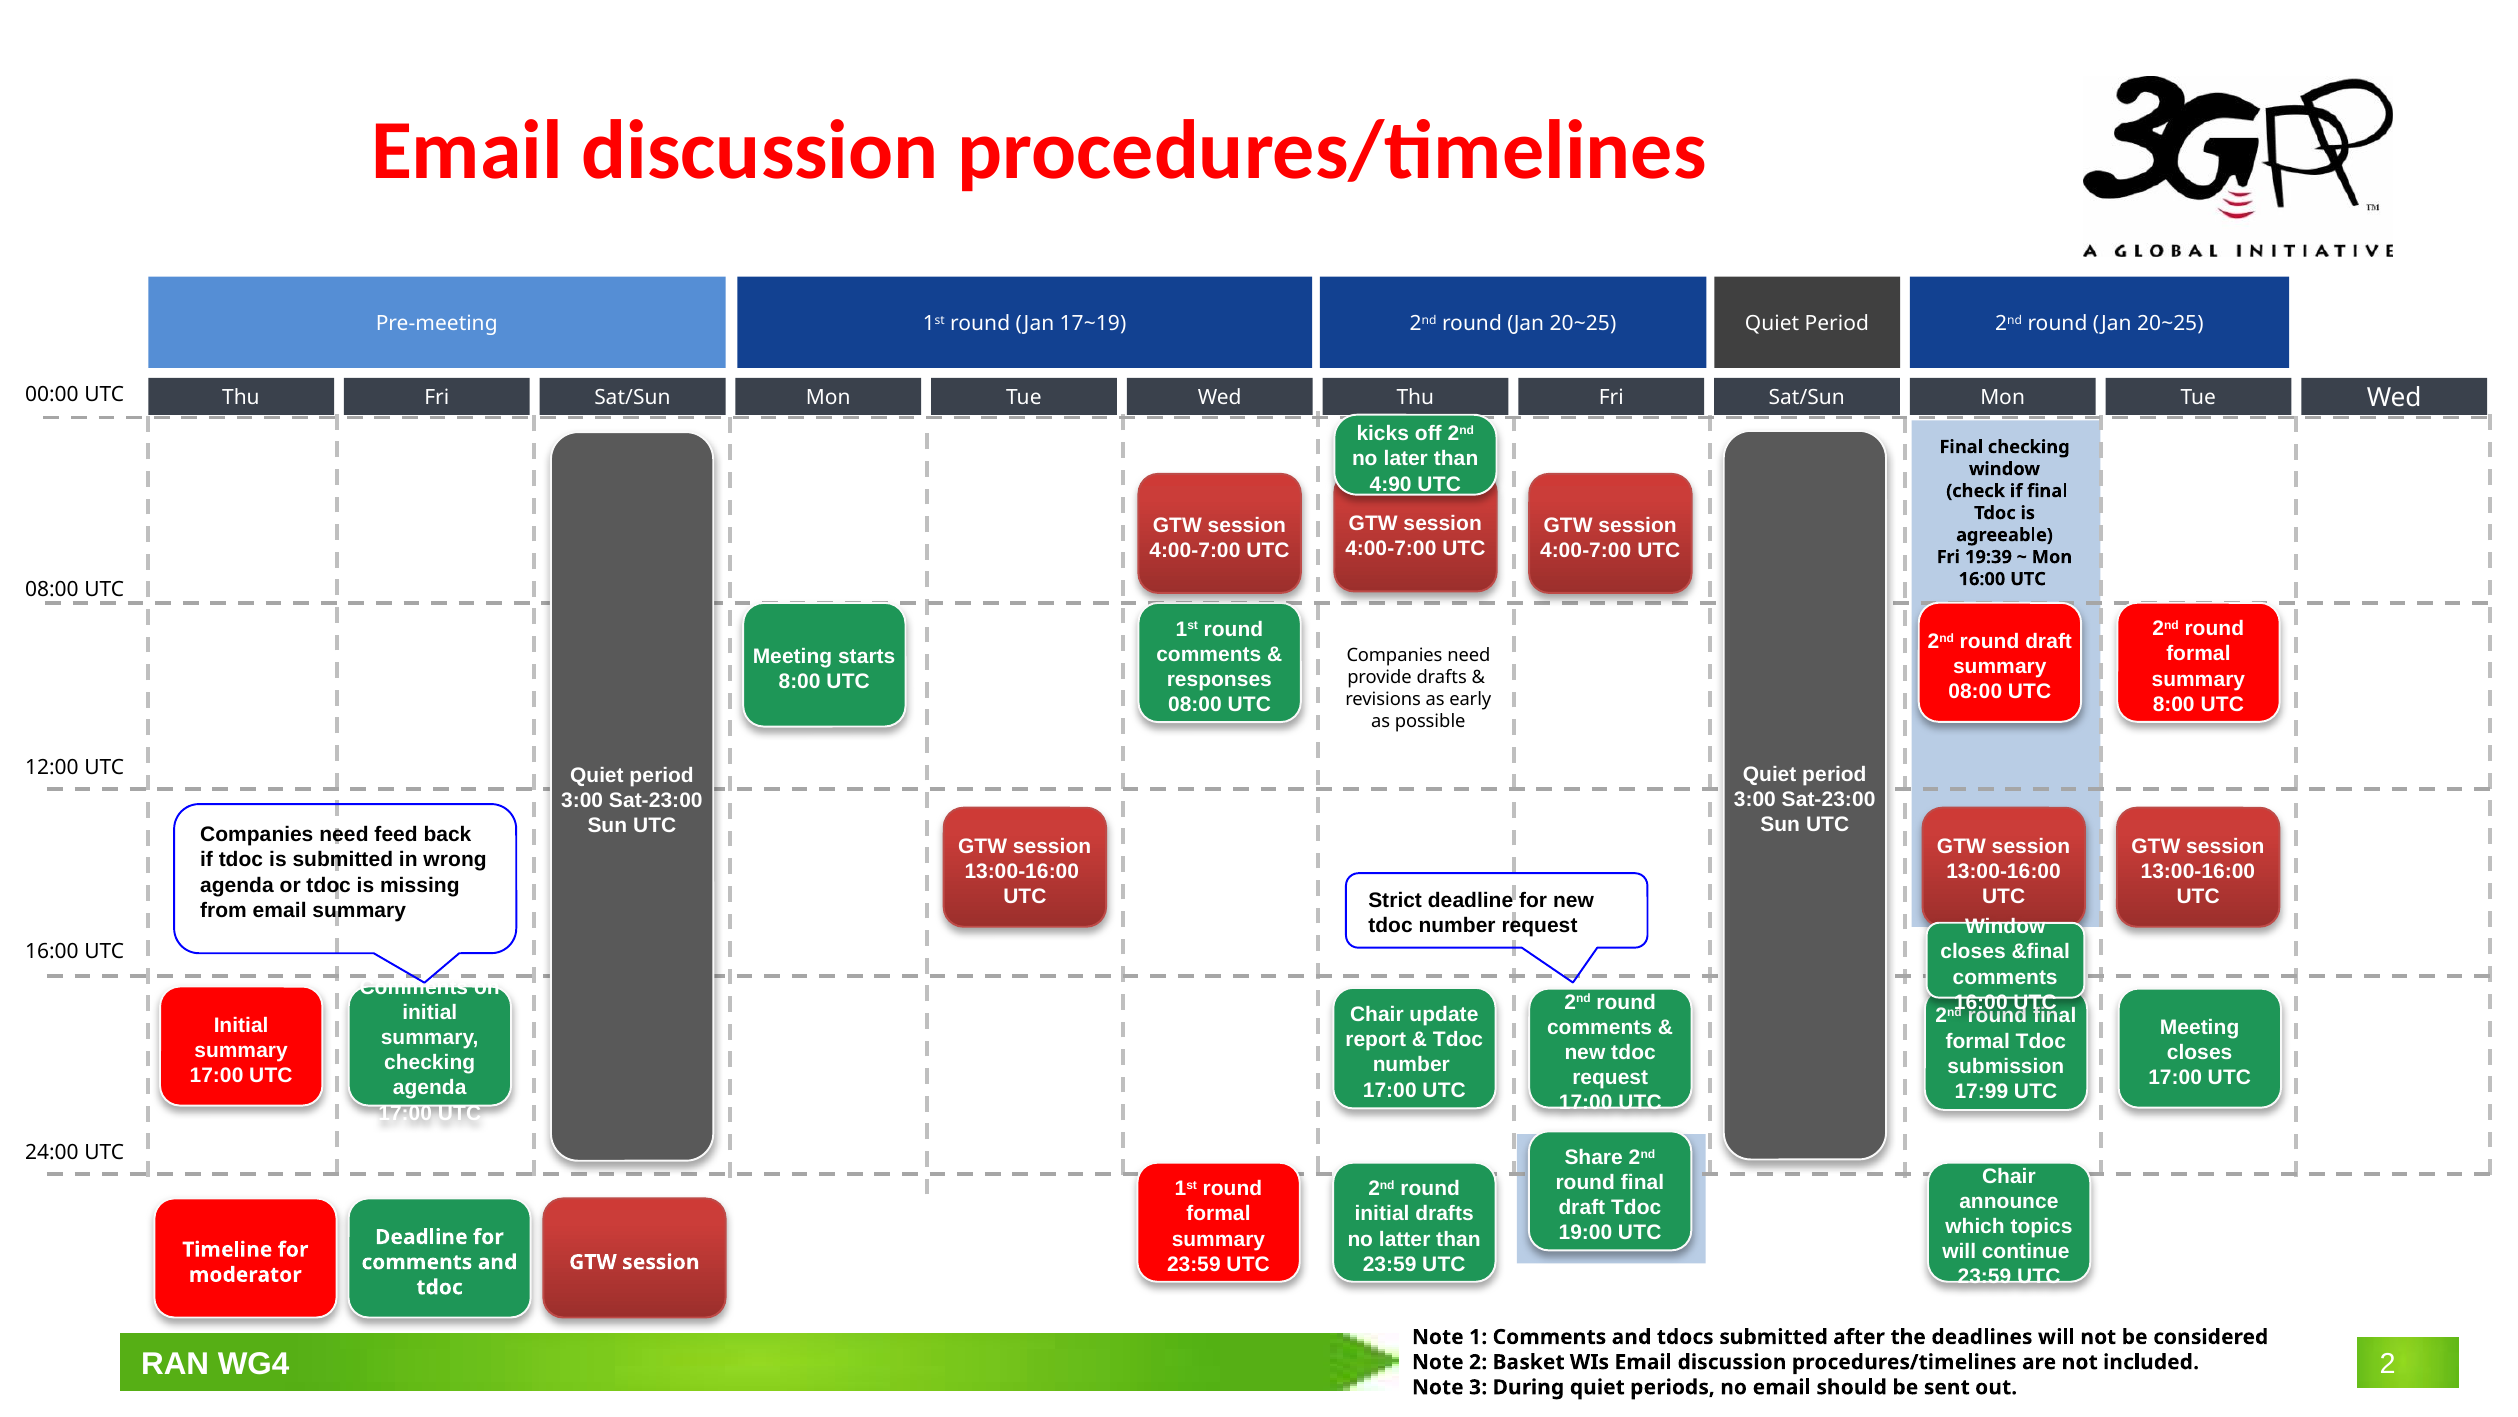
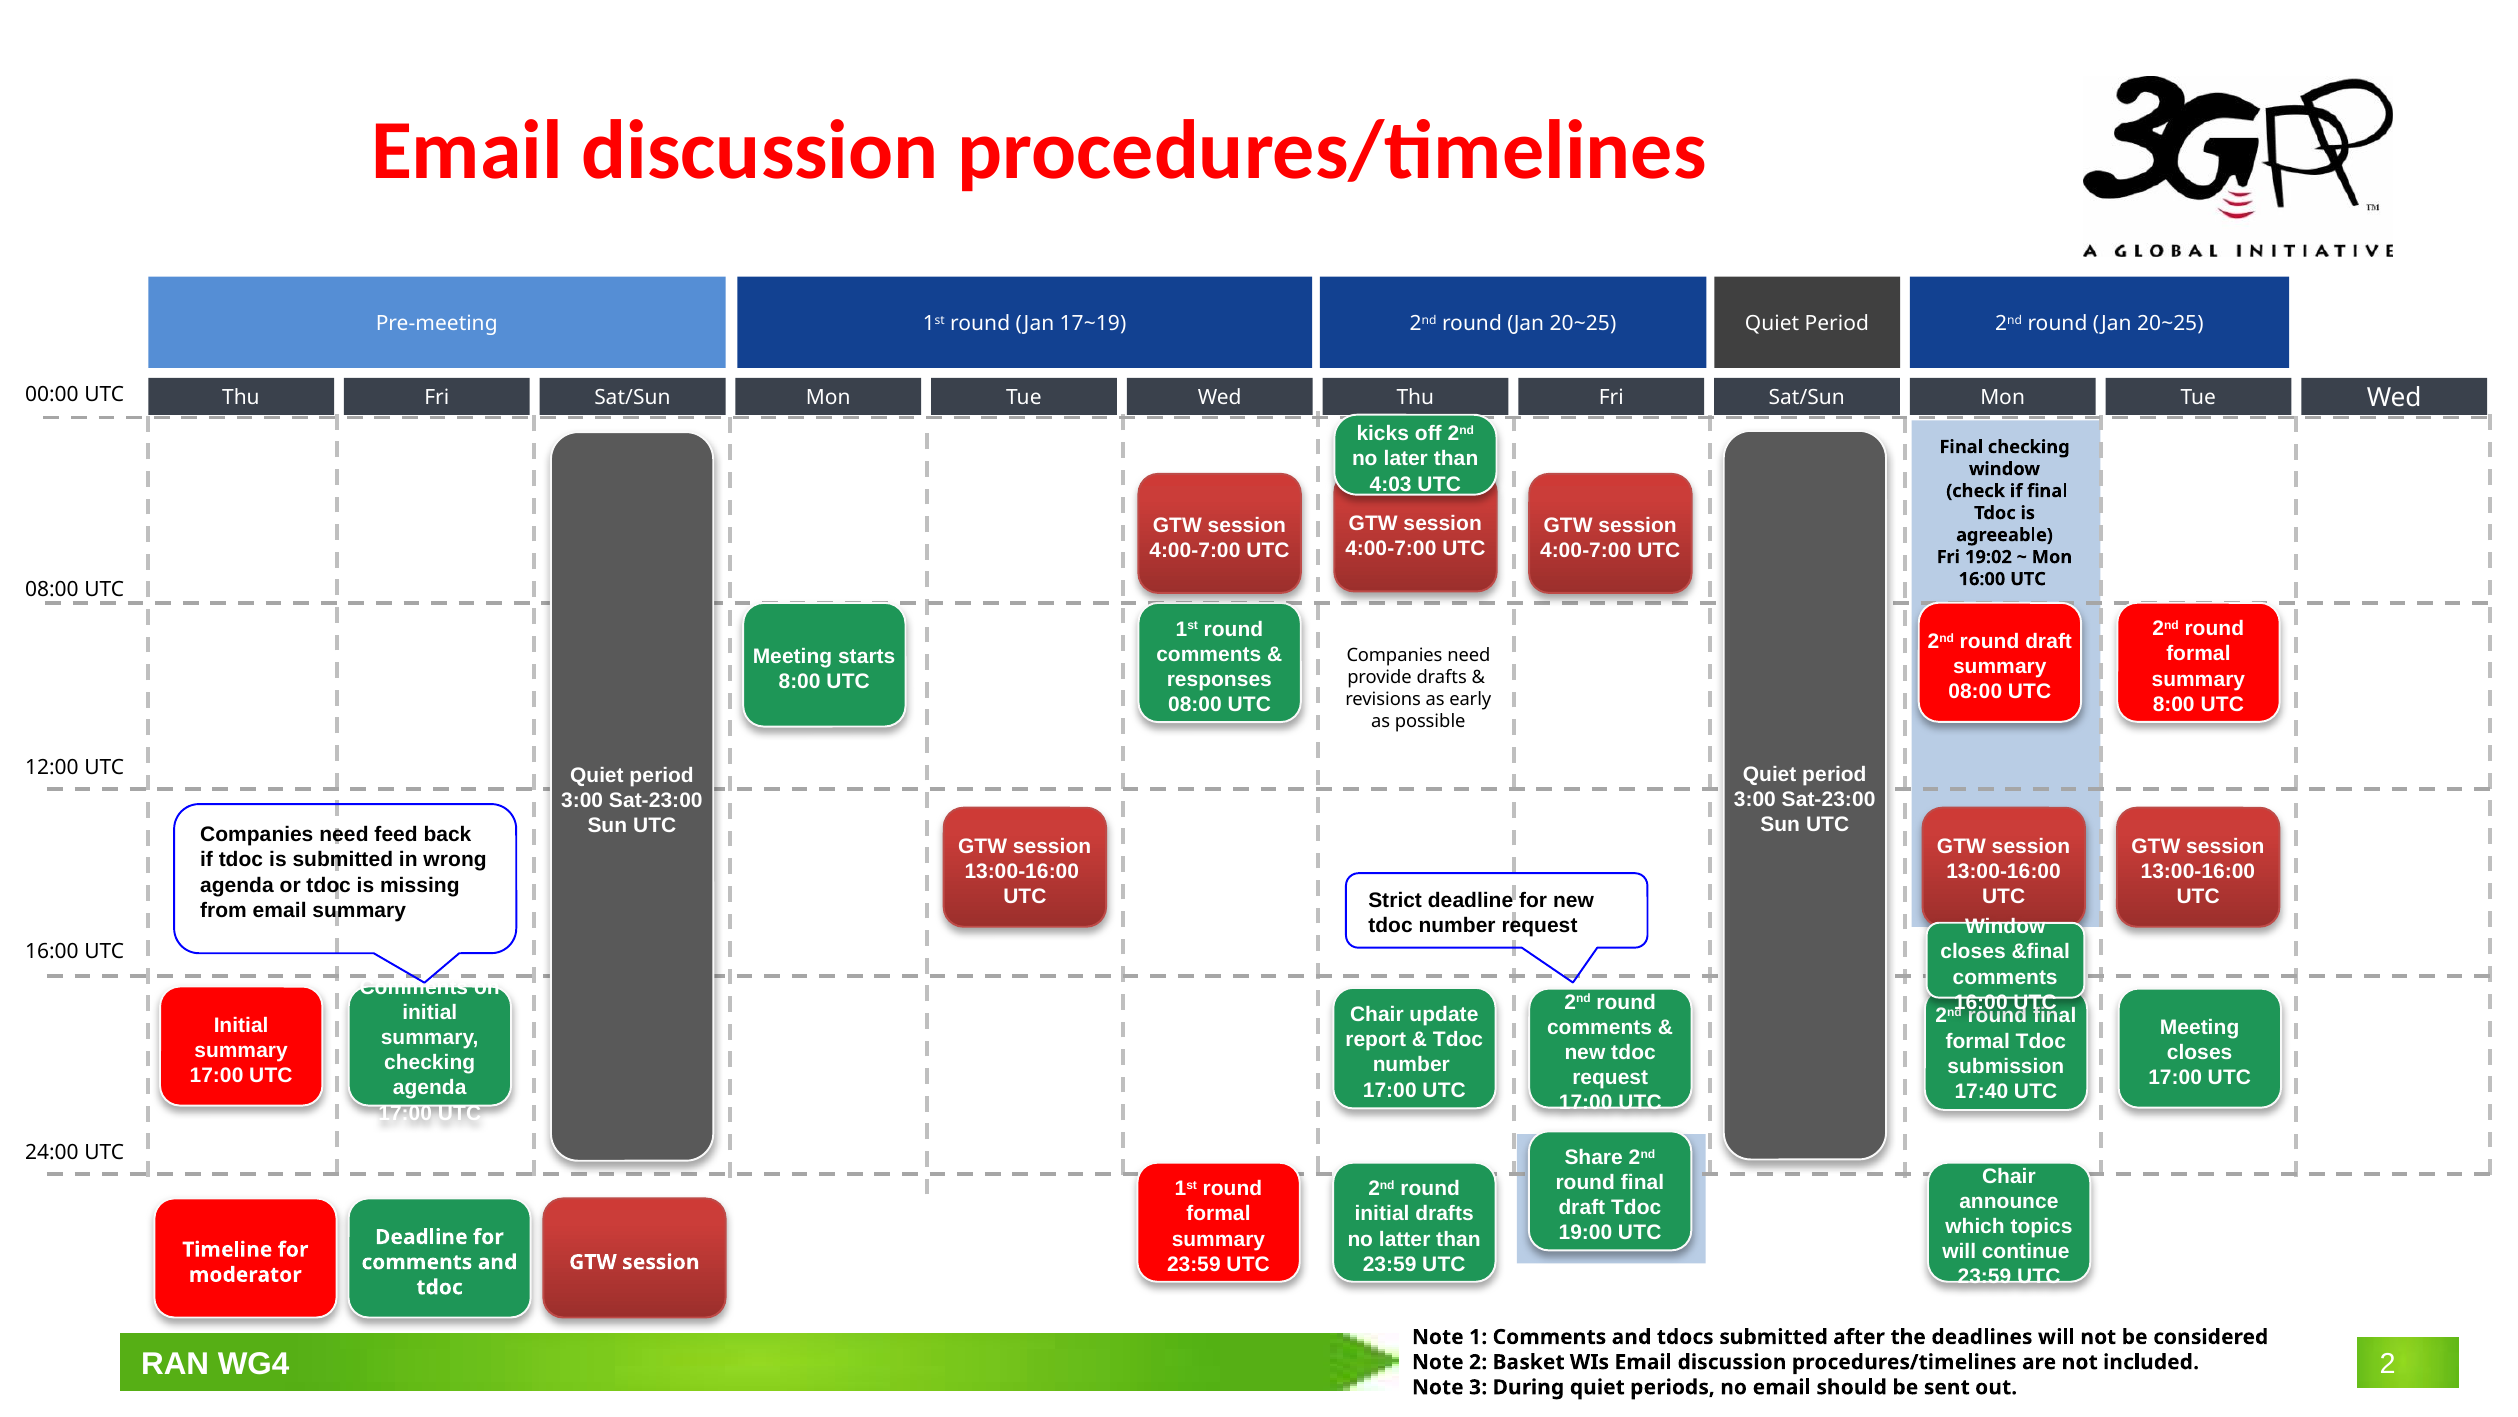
4:90: 4:90 -> 4:03 (1391, 484)
19:39: 19:39 -> 19:02 (1988, 557)
17:99: 17:99 -> 17:40 (1981, 1091)
